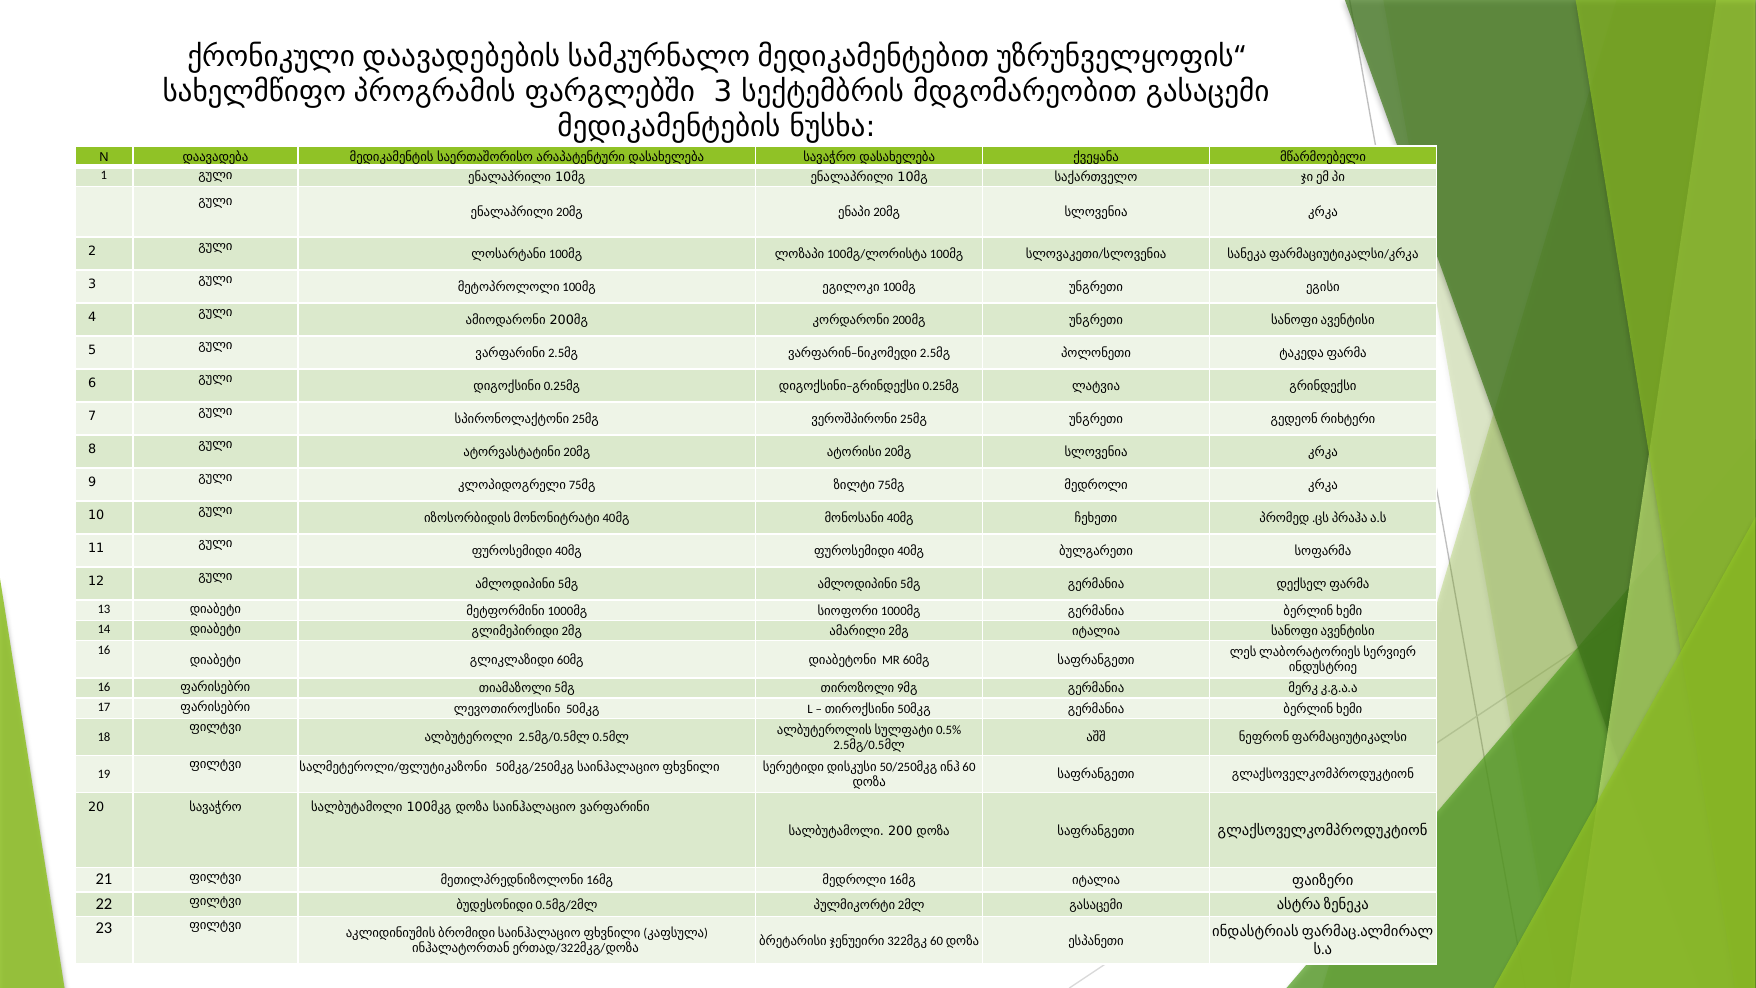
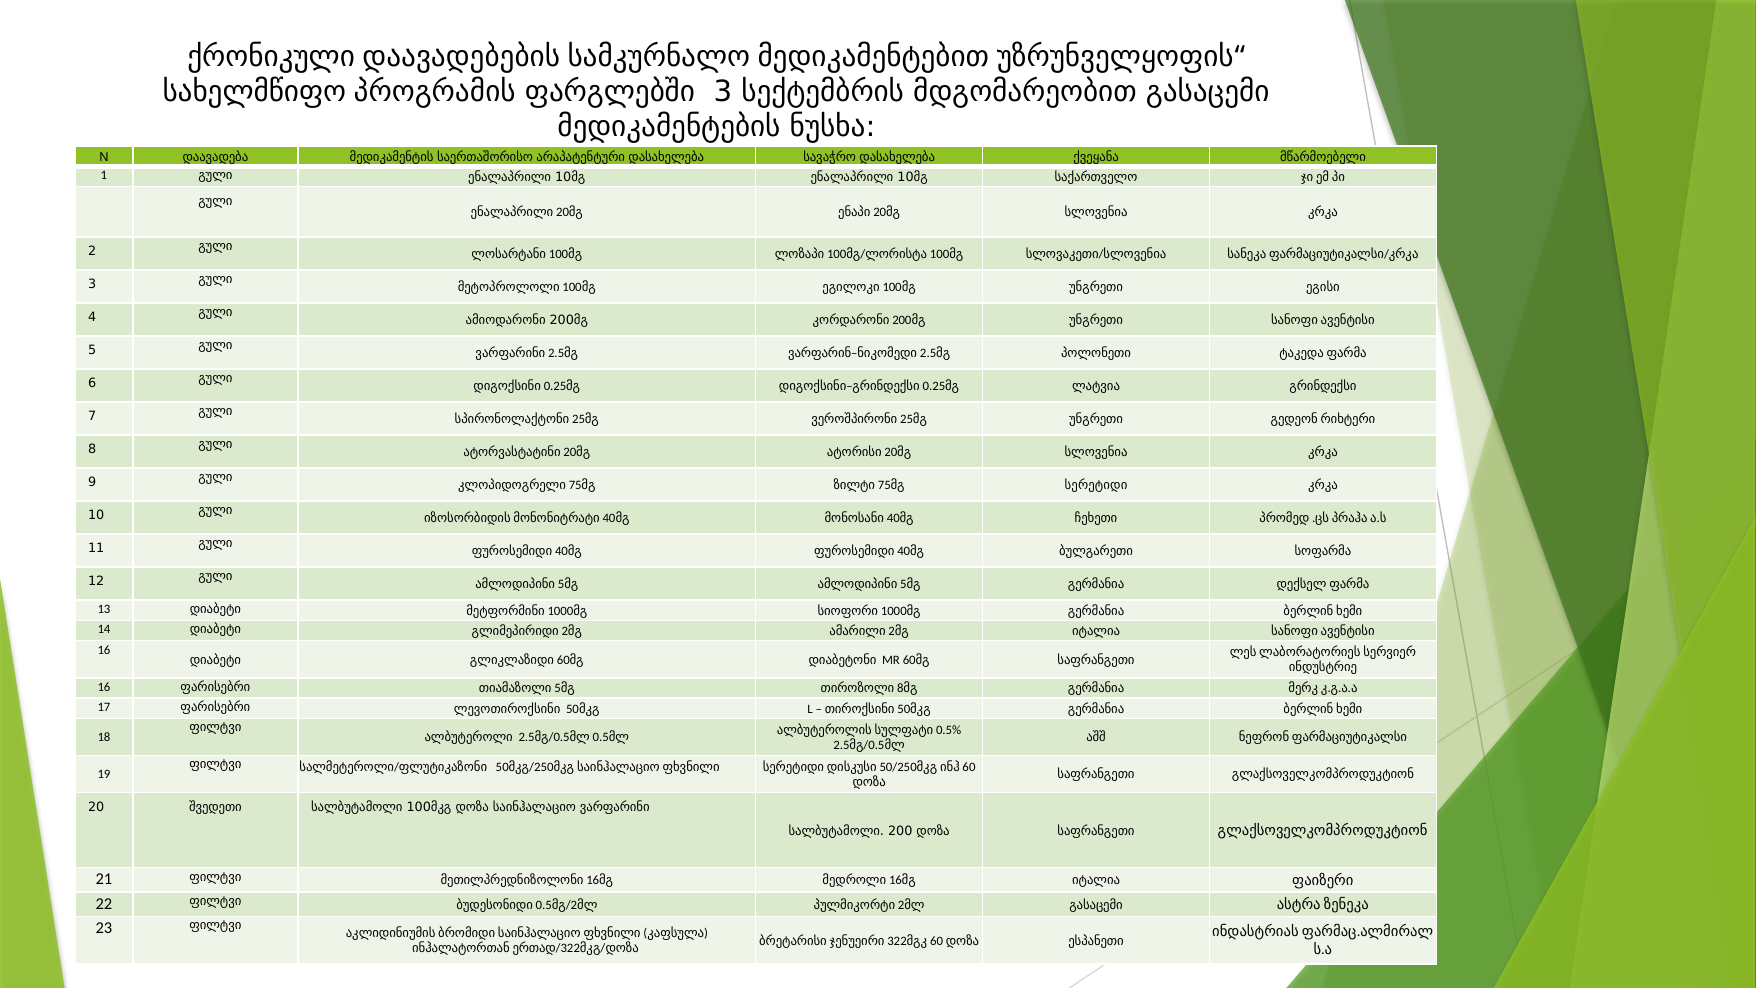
მედროლი: მედროლი -> სერეტიდი (1096, 485)
9: 9 -> 8 (900, 688)
20 სავაჭრო: სავაჭრო -> შვედეთი (215, 807)
